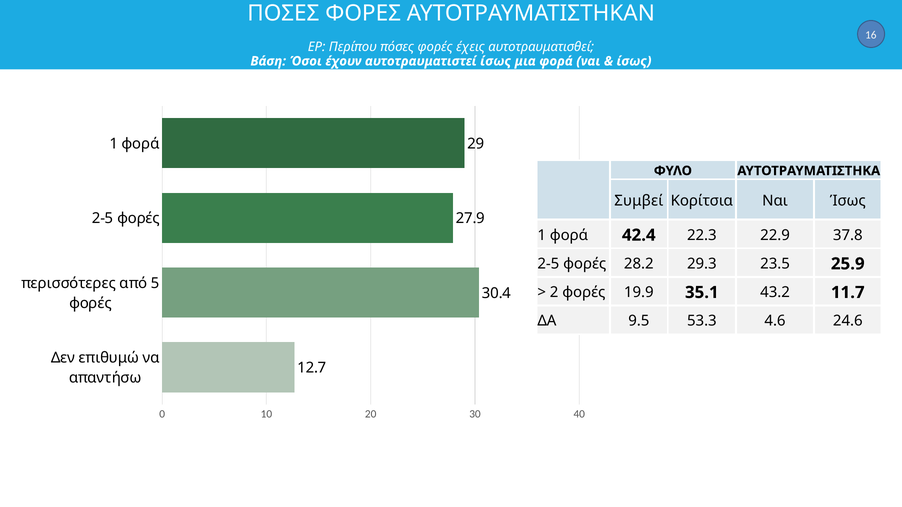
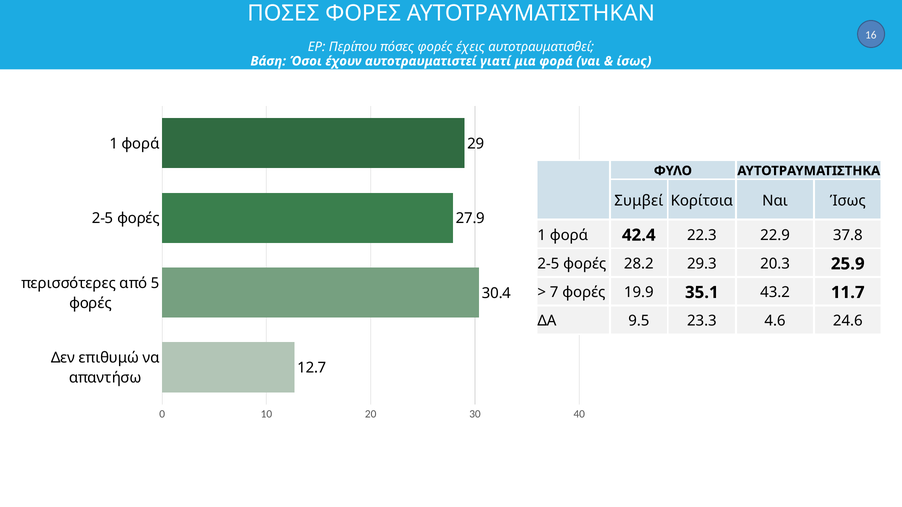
αυτοτραυματιστεί ίσως: ίσως -> γιατί (496, 61)
23.5: 23.5 -> 20.3 (775, 264)
2: 2 -> 7 (554, 293)
53.3: 53.3 -> 23.3 (702, 321)
